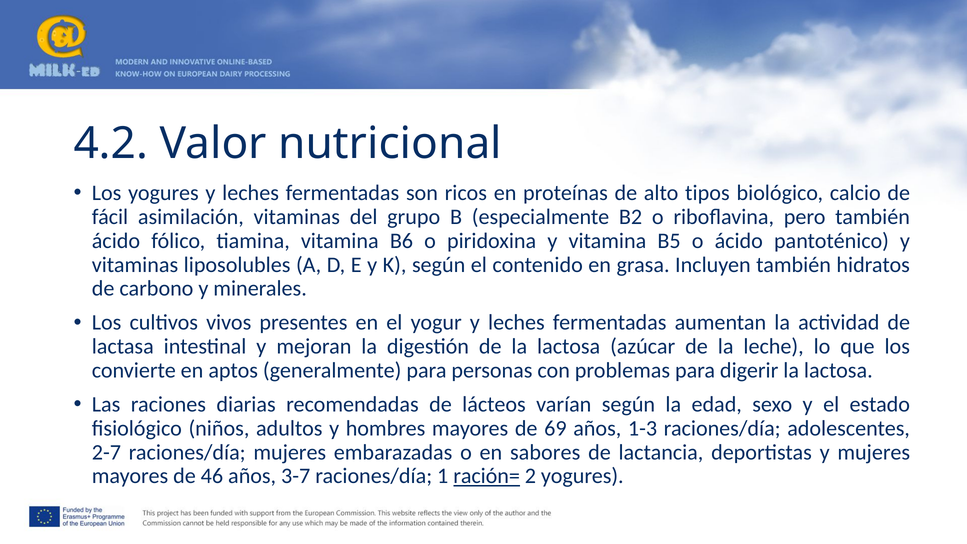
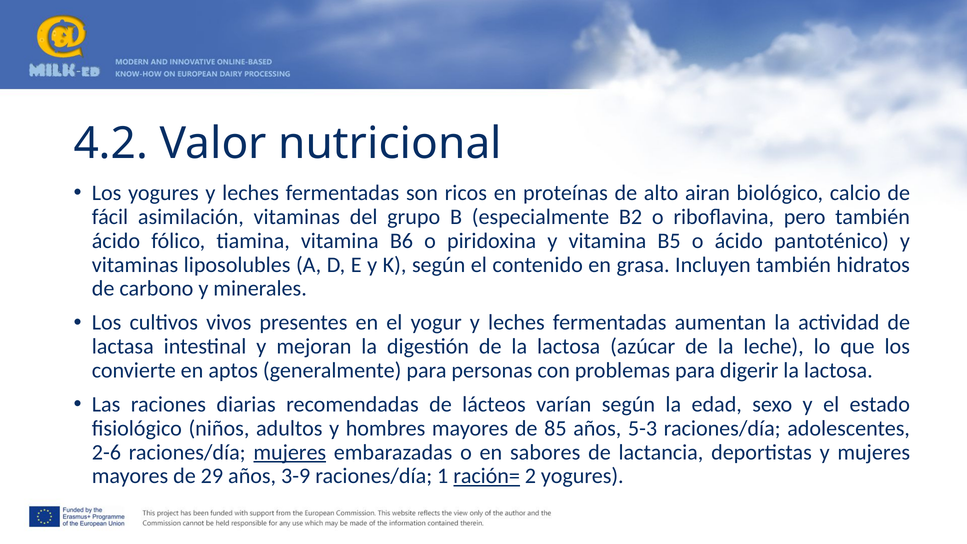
tipos: tipos -> airan (708, 193)
69: 69 -> 85 (555, 428)
1-3: 1-3 -> 5-3 (643, 428)
2-7: 2-7 -> 2-6 (106, 452)
mujeres underline: none -> present (290, 452)
46: 46 -> 29 (212, 476)
3-7: 3-7 -> 3-9 (296, 476)
